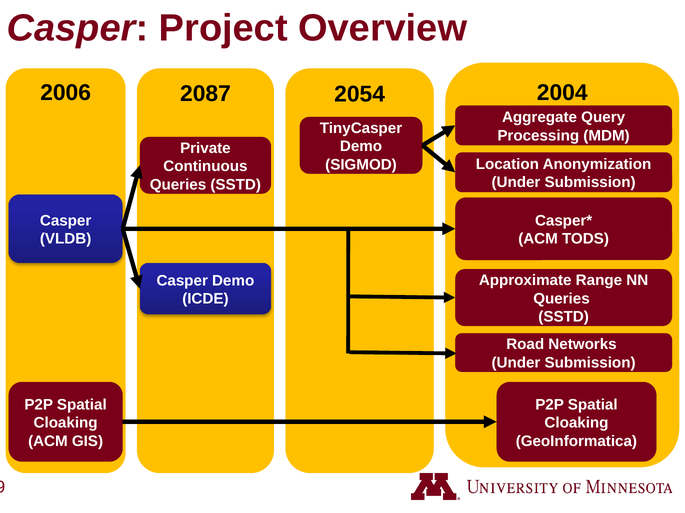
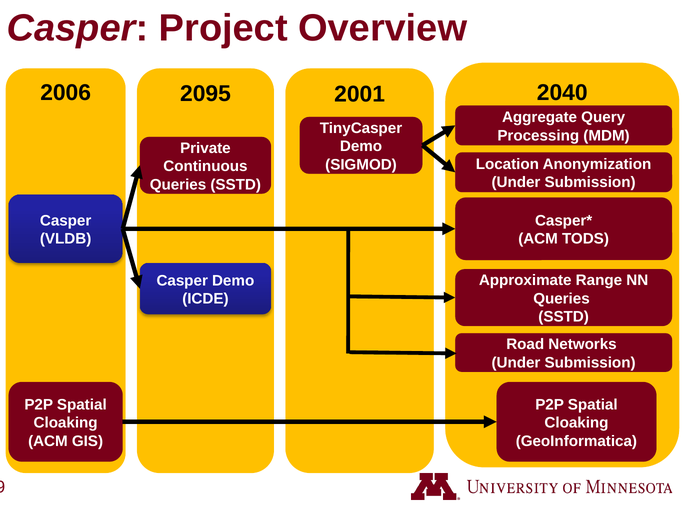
2004: 2004 -> 2040 (562, 93)
2087: 2087 -> 2095 (205, 94)
2054: 2054 -> 2001 (360, 94)
